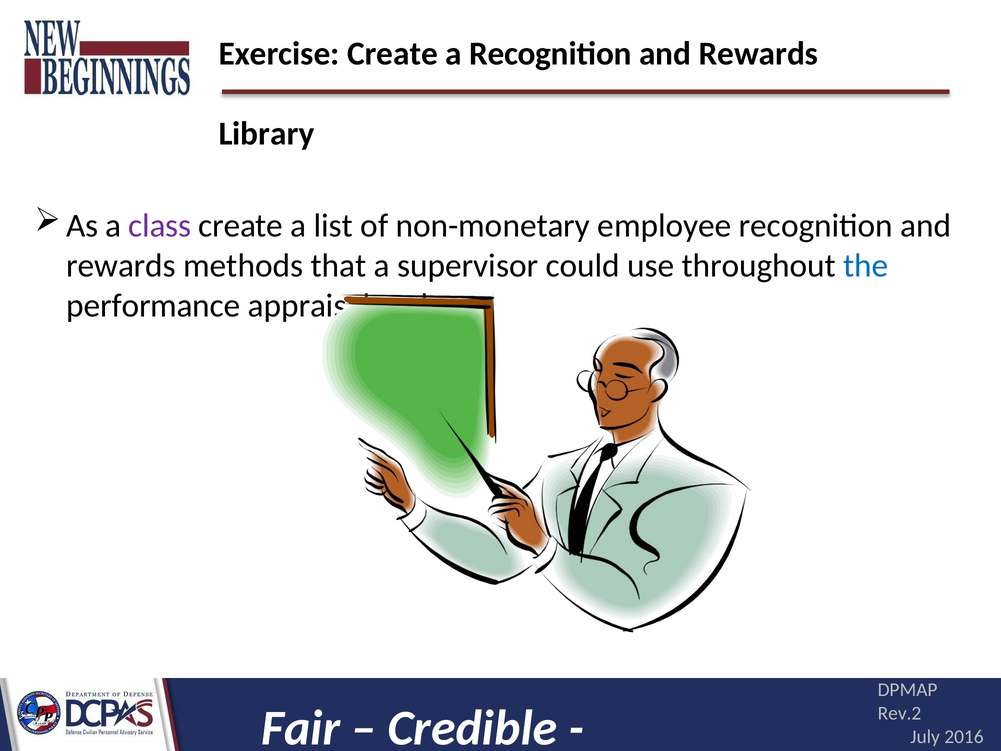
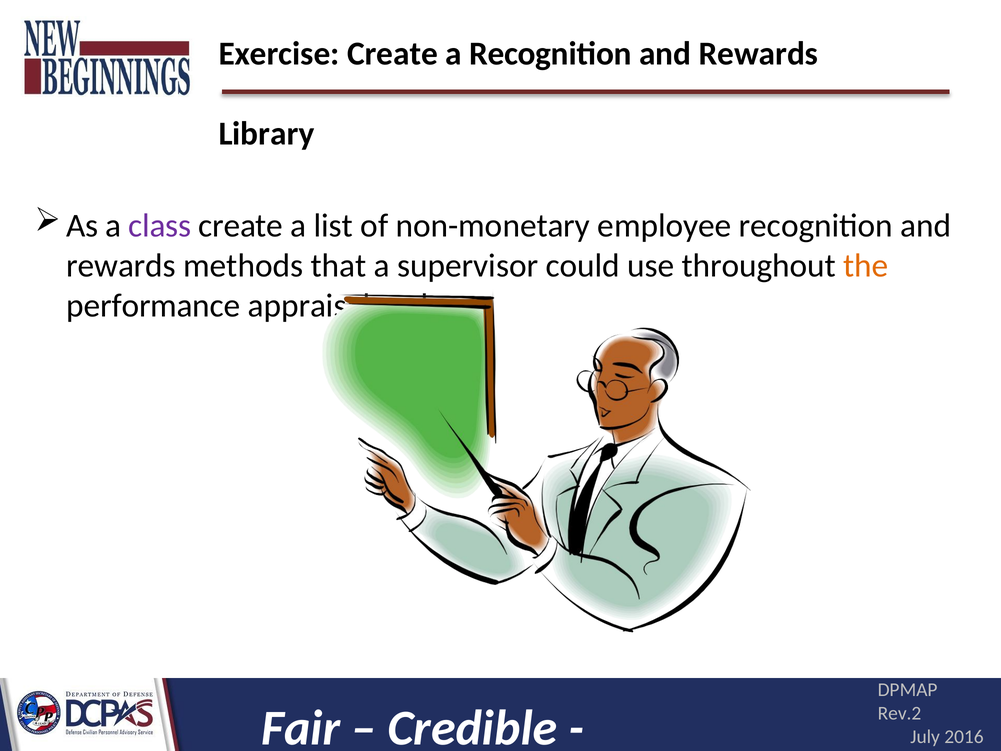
the colour: blue -> orange (866, 266)
